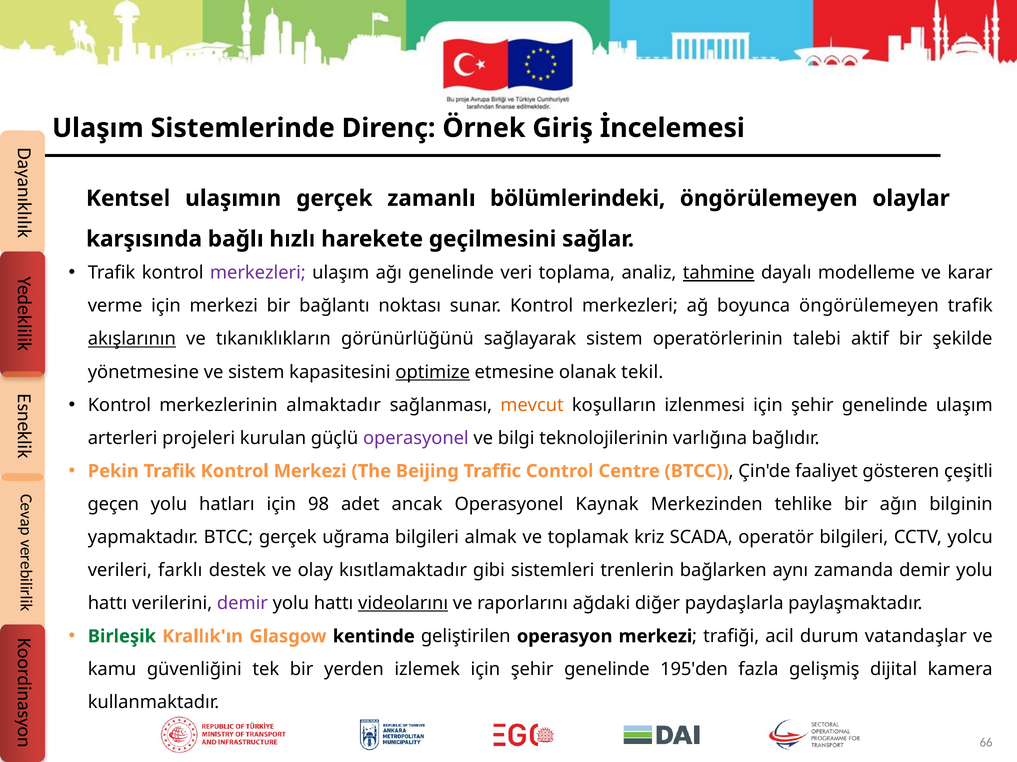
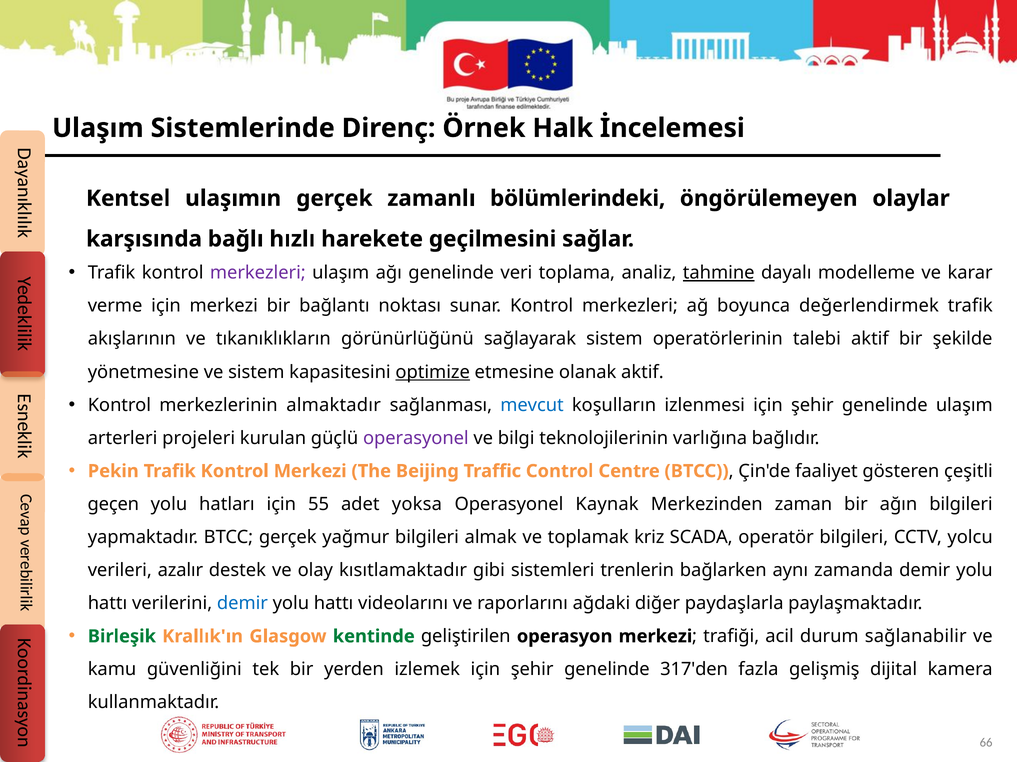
Giriş: Giriş -> Halk (563, 128)
boyunca öngörülemeyen: öngörülemeyen -> değerlendirmek (869, 306)
akışlarının underline: present -> none (132, 339)
olanak tekil: tekil -> aktif (642, 372)
mevcut colour: orange -> blue (532, 405)
98: 98 -> 55 (319, 505)
ancak: ancak -> yoksa (417, 505)
tehlike: tehlike -> zaman (803, 505)
ağın bilginin: bilginin -> bilgileri (961, 505)
uğrama: uğrama -> yağmur (356, 538)
farklı: farklı -> azalır (180, 571)
demir colour: purple -> blue (242, 604)
videolarını underline: present -> none (403, 604)
kentinde colour: black -> green (374, 637)
vatandaşlar: vatandaşlar -> sağlanabilir (916, 637)
195'den: 195'den -> 317'den (694, 670)
